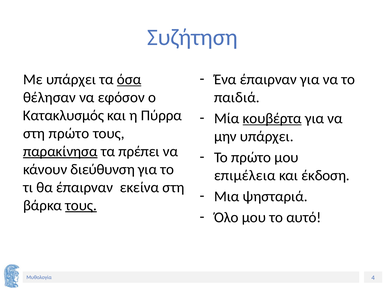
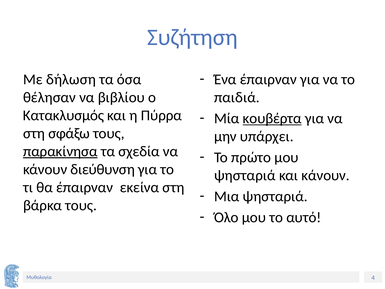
Με υπάρχει: υπάρχει -> δήλωση (71, 79)
όσα underline: present -> none (129, 79)
εφόσον: εφόσον -> βιβλίου (121, 97)
στη πρώτο: πρώτο -> σφάξω (69, 133)
πρέπει: πρέπει -> σχεδία (139, 151)
επιμέλεια: επιμέλεια -> ψησταριά (245, 175)
και έκδοση: έκδοση -> κάνουν (326, 175)
τους underline: present -> none (81, 205)
